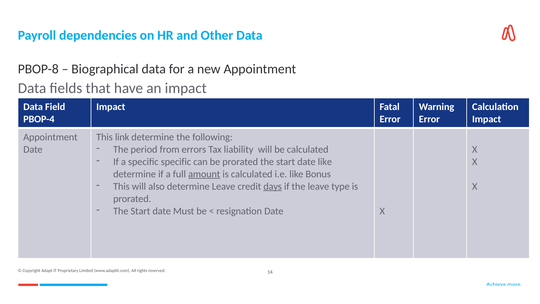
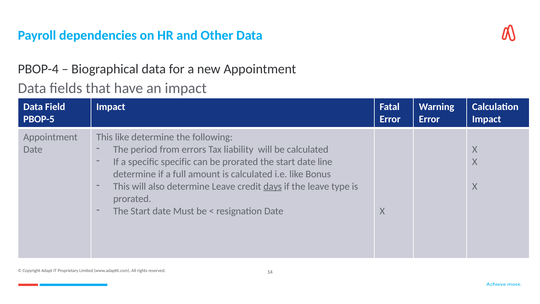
PBOP-8: PBOP-8 -> PBOP-4 (38, 69)
PBOP-4: PBOP-4 -> PBOP-5 (39, 119)
This link: link -> like (122, 137)
date like: like -> line (325, 162)
amount underline: present -> none (204, 174)
